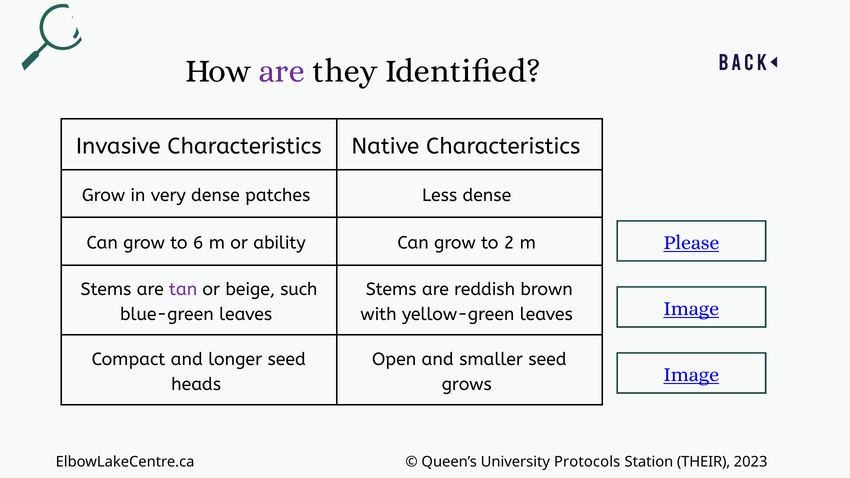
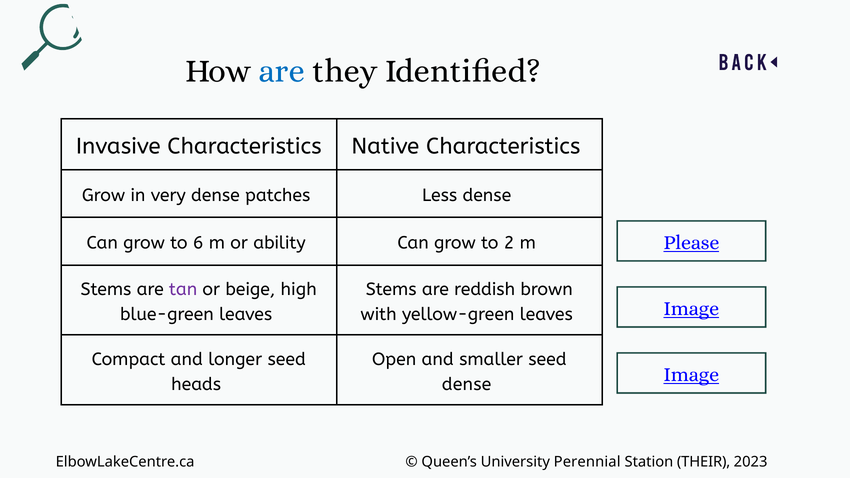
are colour: purple -> blue (282, 71)
such: such -> high (299, 290)
grows: grows -> dense (467, 384)
Protocols: Protocols -> Perennial (587, 462)
